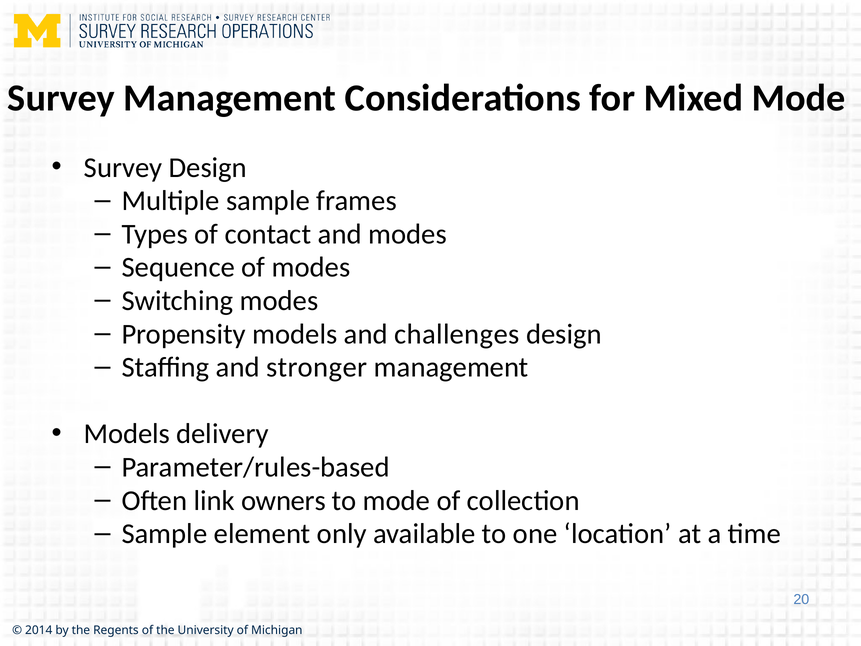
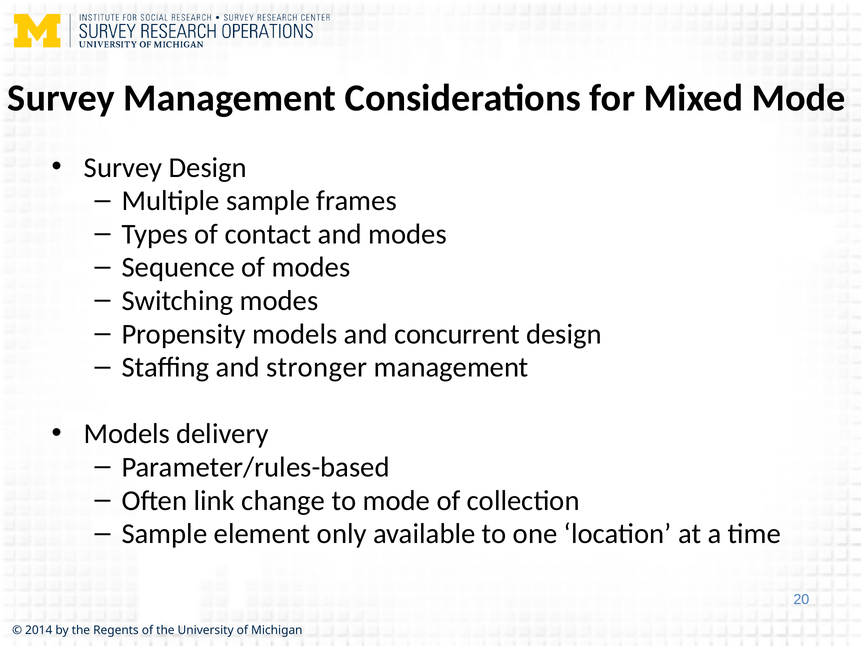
challenges: challenges -> concurrent (457, 334)
owners: owners -> change (283, 500)
